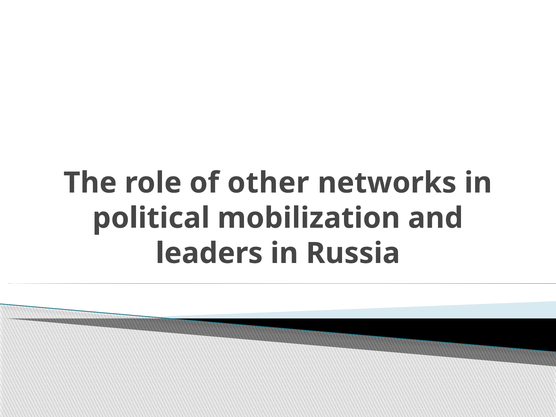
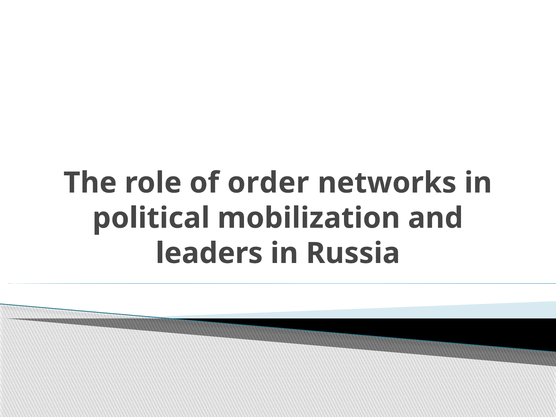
other: other -> order (268, 183)
